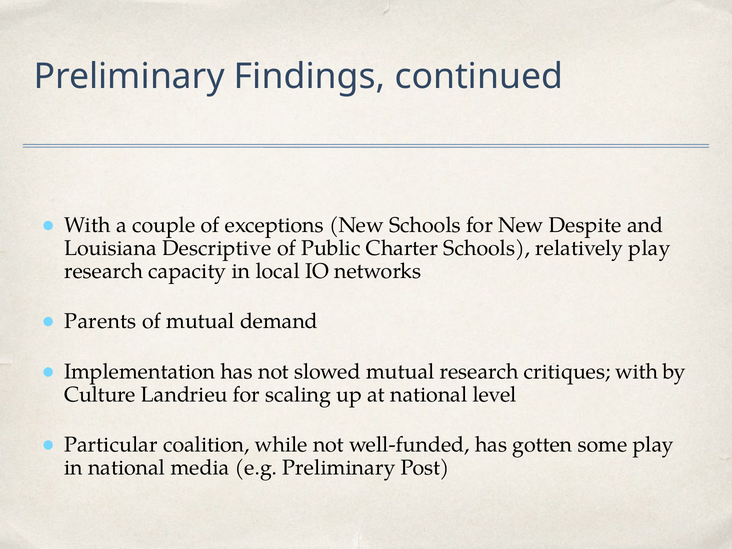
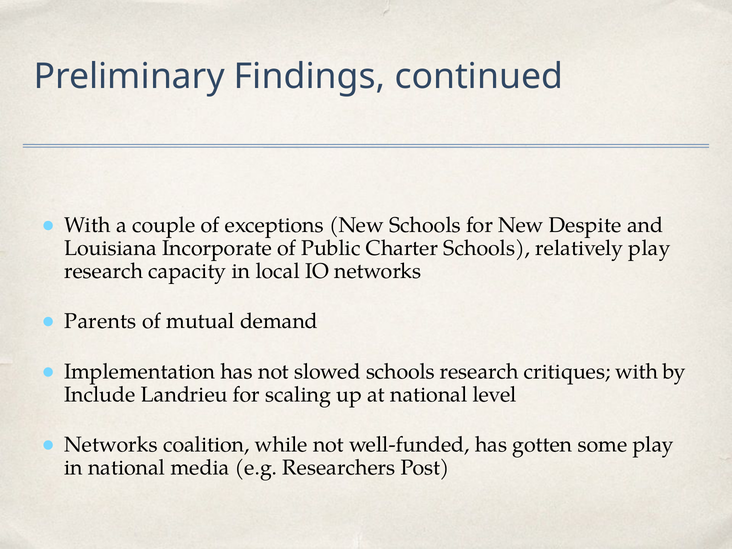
Descriptive: Descriptive -> Incorporate (217, 248)
slowed mutual: mutual -> schools (400, 372)
Culture: Culture -> Include (100, 395)
Particular: Particular -> Networks (111, 445)
e.g Preliminary: Preliminary -> Researchers (339, 468)
